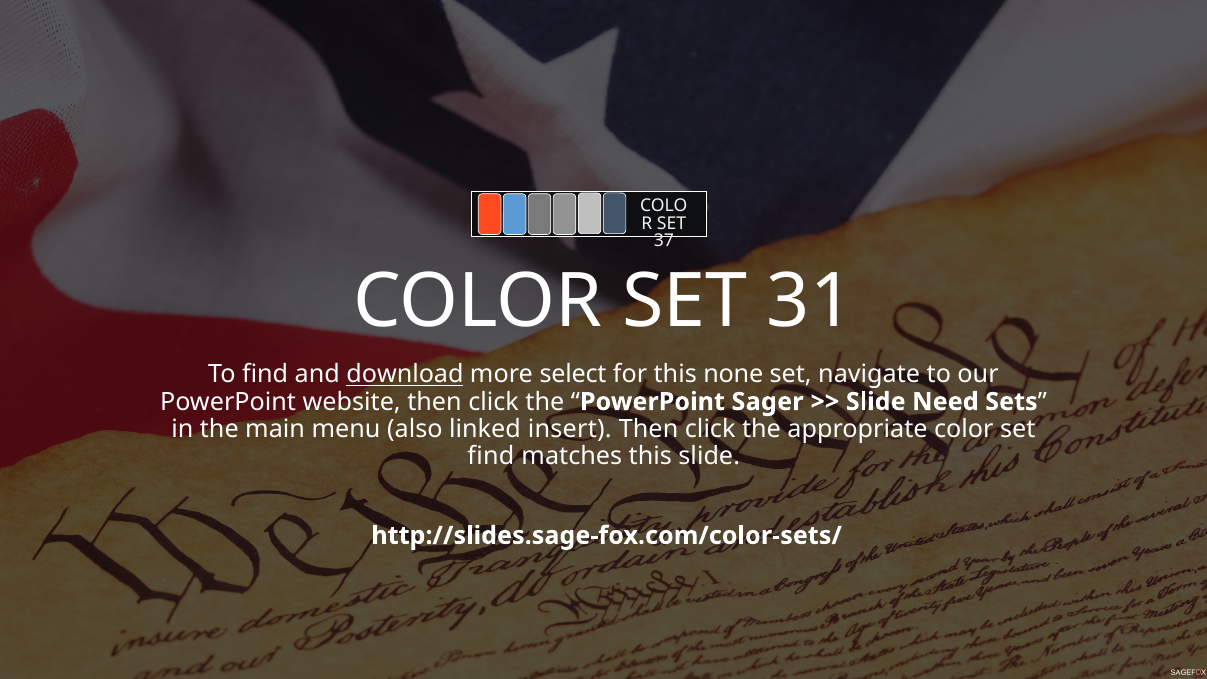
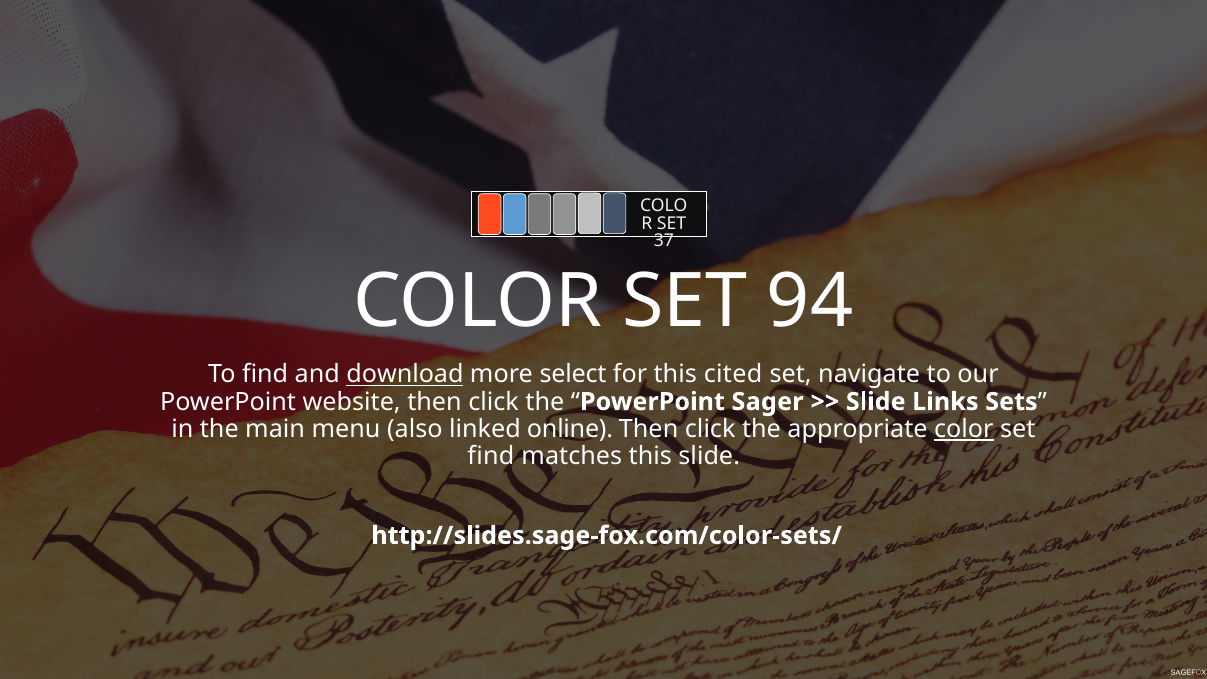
31: 31 -> 94 (810, 302)
none: none -> cited (733, 375)
Need: Need -> Links (945, 402)
insert: insert -> online (570, 429)
color underline: none -> present (964, 429)
